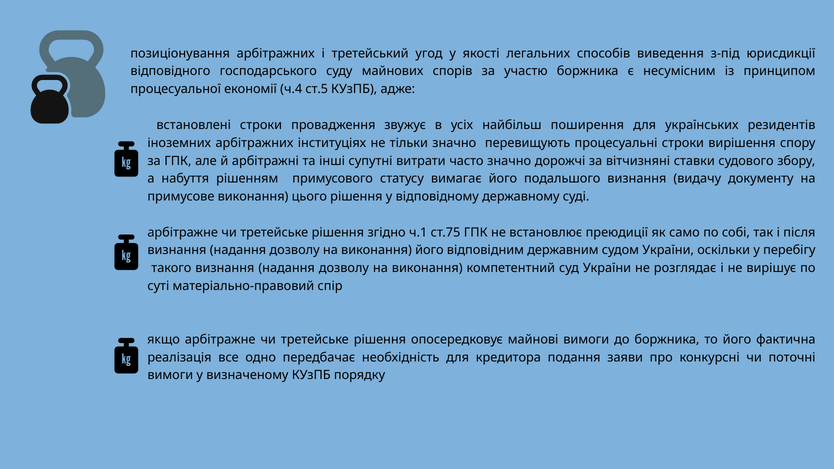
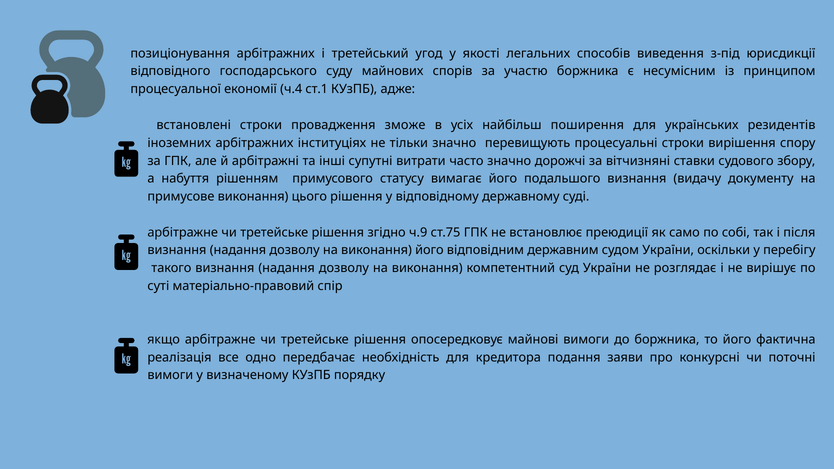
ст.5: ст.5 -> ст.1 (317, 89)
звужує: звужує -> зможе (405, 125)
ч.1: ч.1 -> ч.9 (418, 232)
